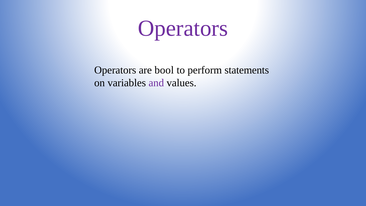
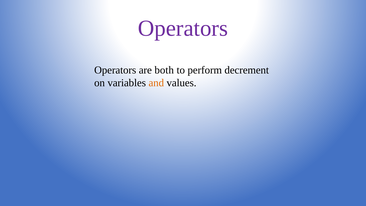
bool: bool -> both (164, 70)
statements: statements -> decrement (247, 70)
and colour: purple -> orange (156, 83)
